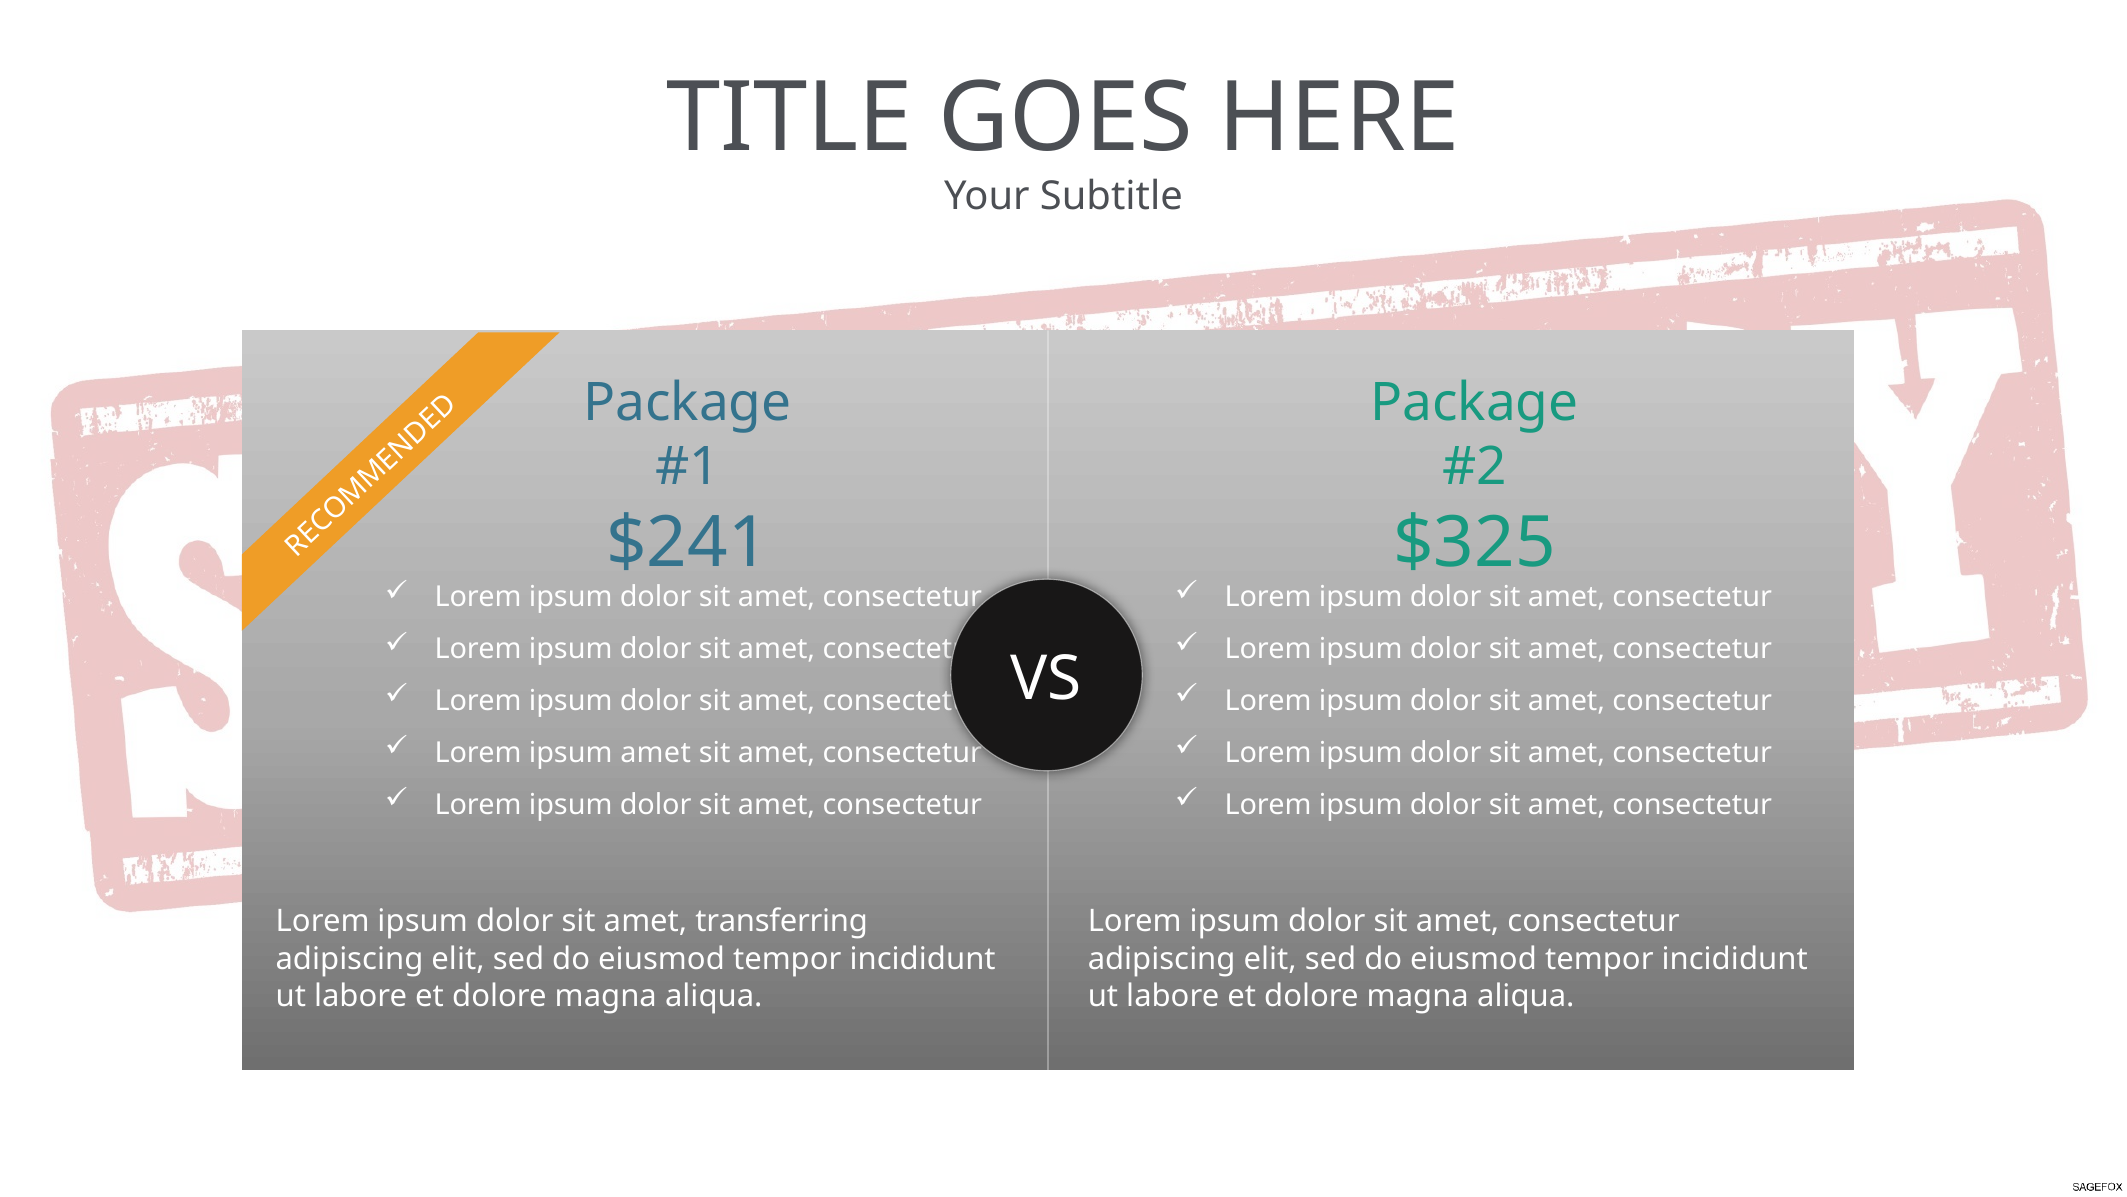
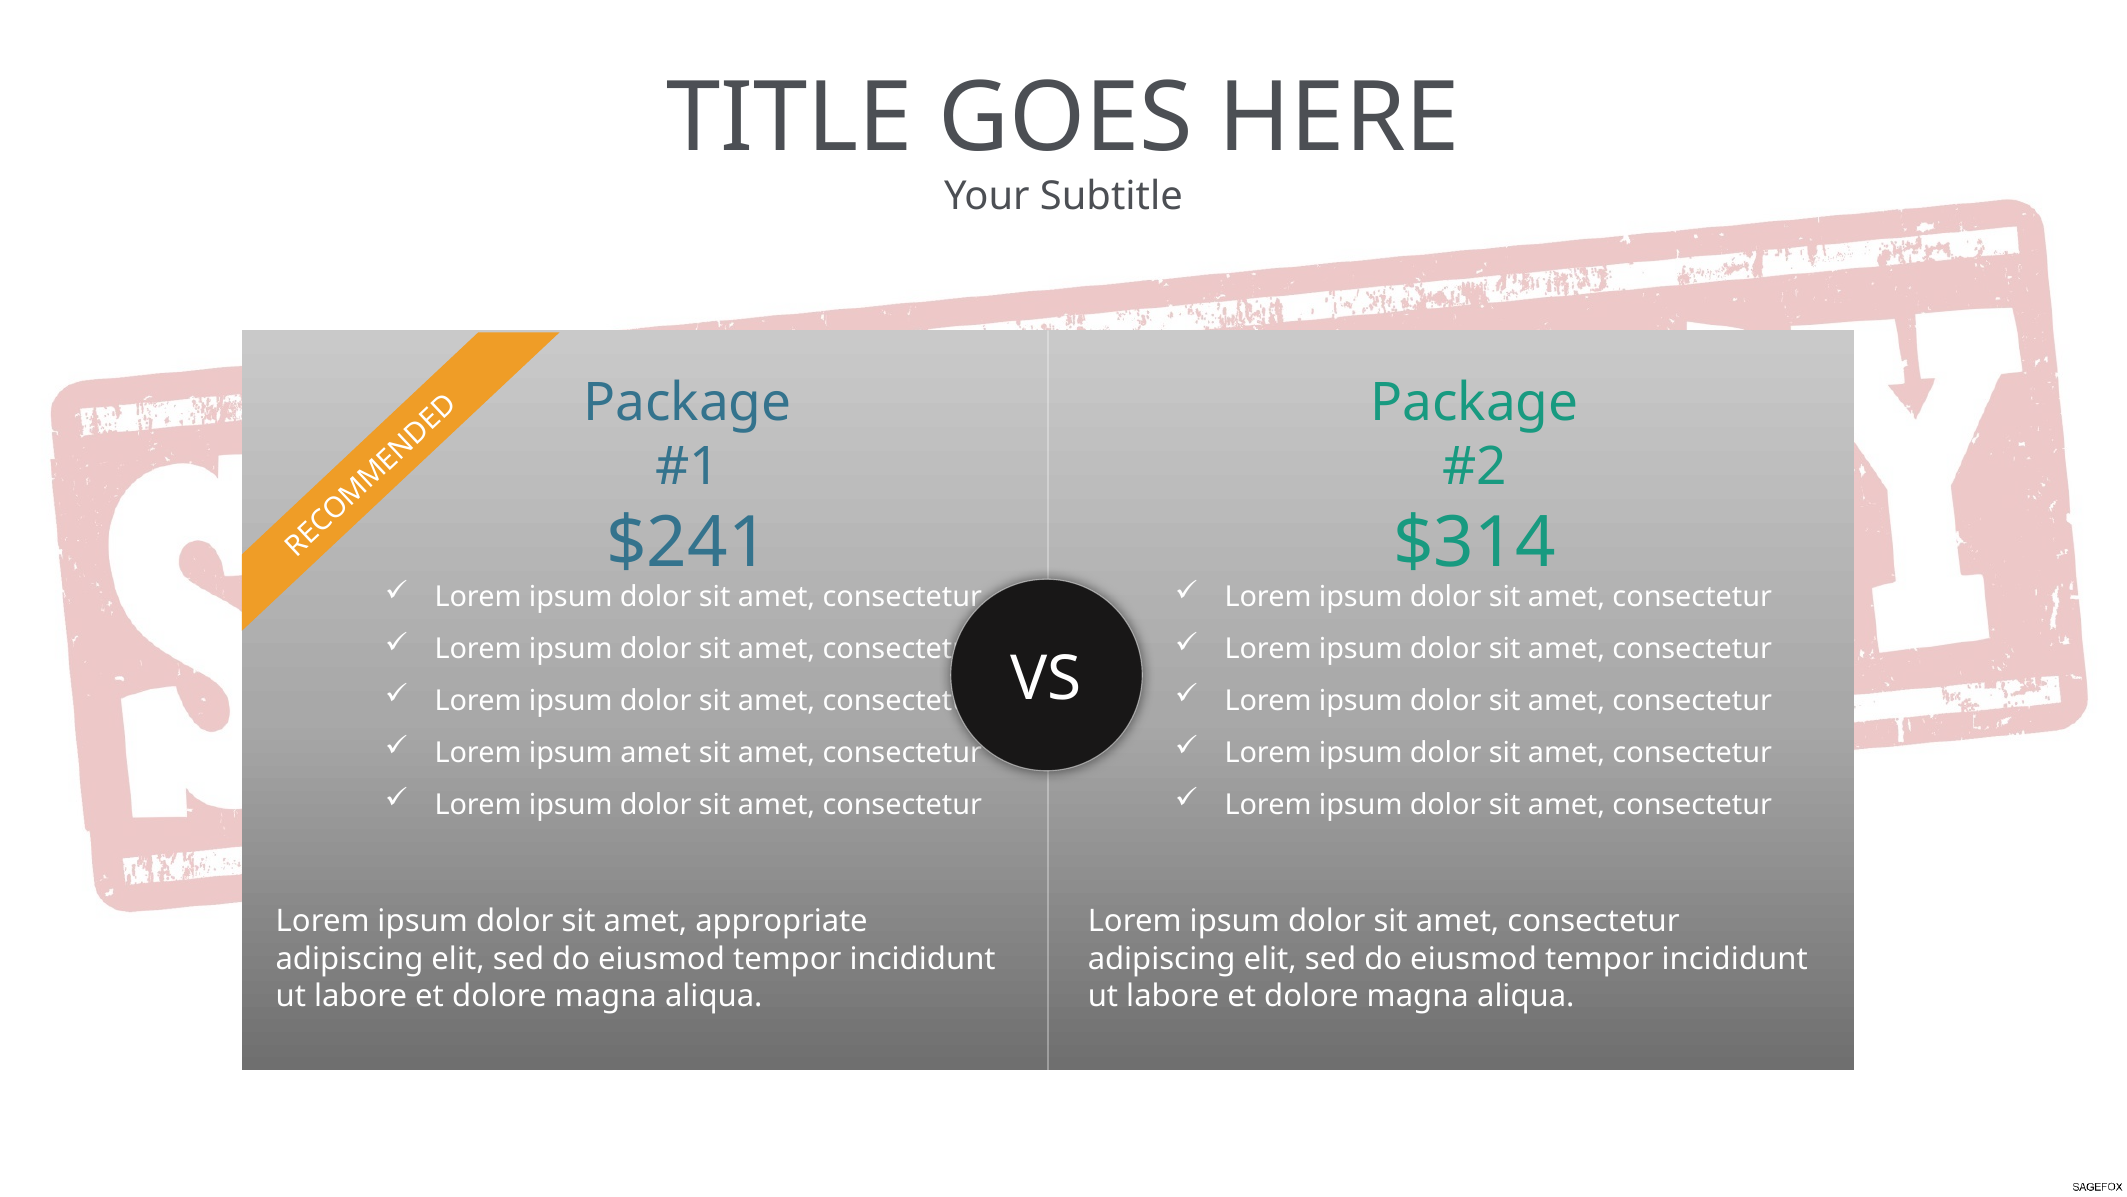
$325: $325 -> $314 (1474, 542)
transferring: transferring -> appropriate (782, 921)
